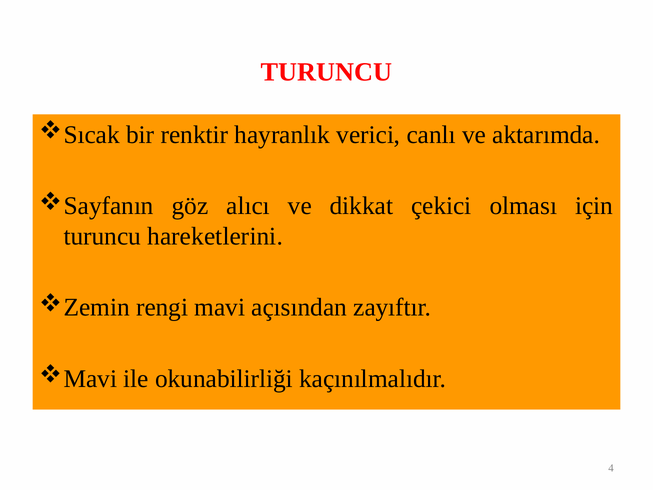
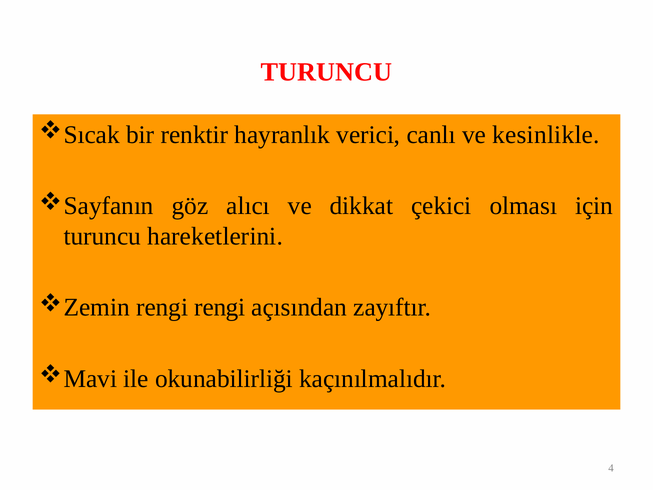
aktarımda: aktarımda -> kesinlikle (546, 135)
rengi mavi: mavi -> rengi (220, 307)
